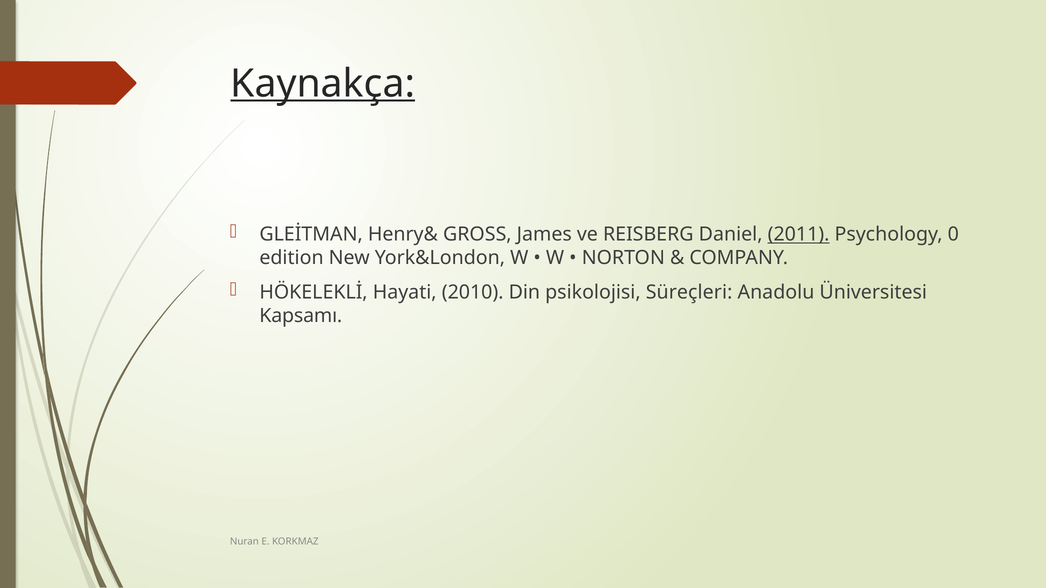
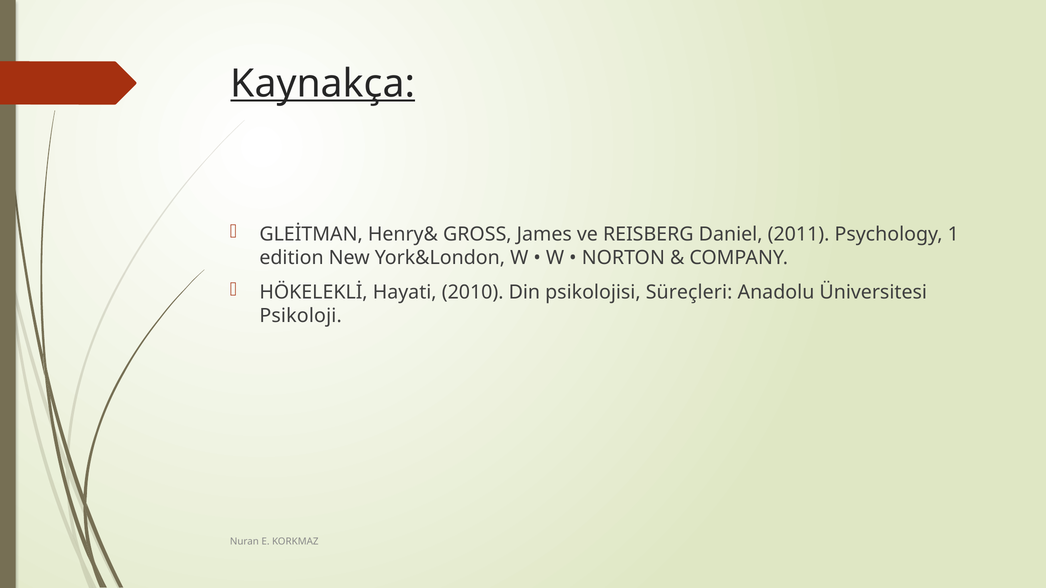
2011 underline: present -> none (799, 235)
0: 0 -> 1 (953, 235)
Kapsamı: Kapsamı -> Psikoloji (301, 316)
